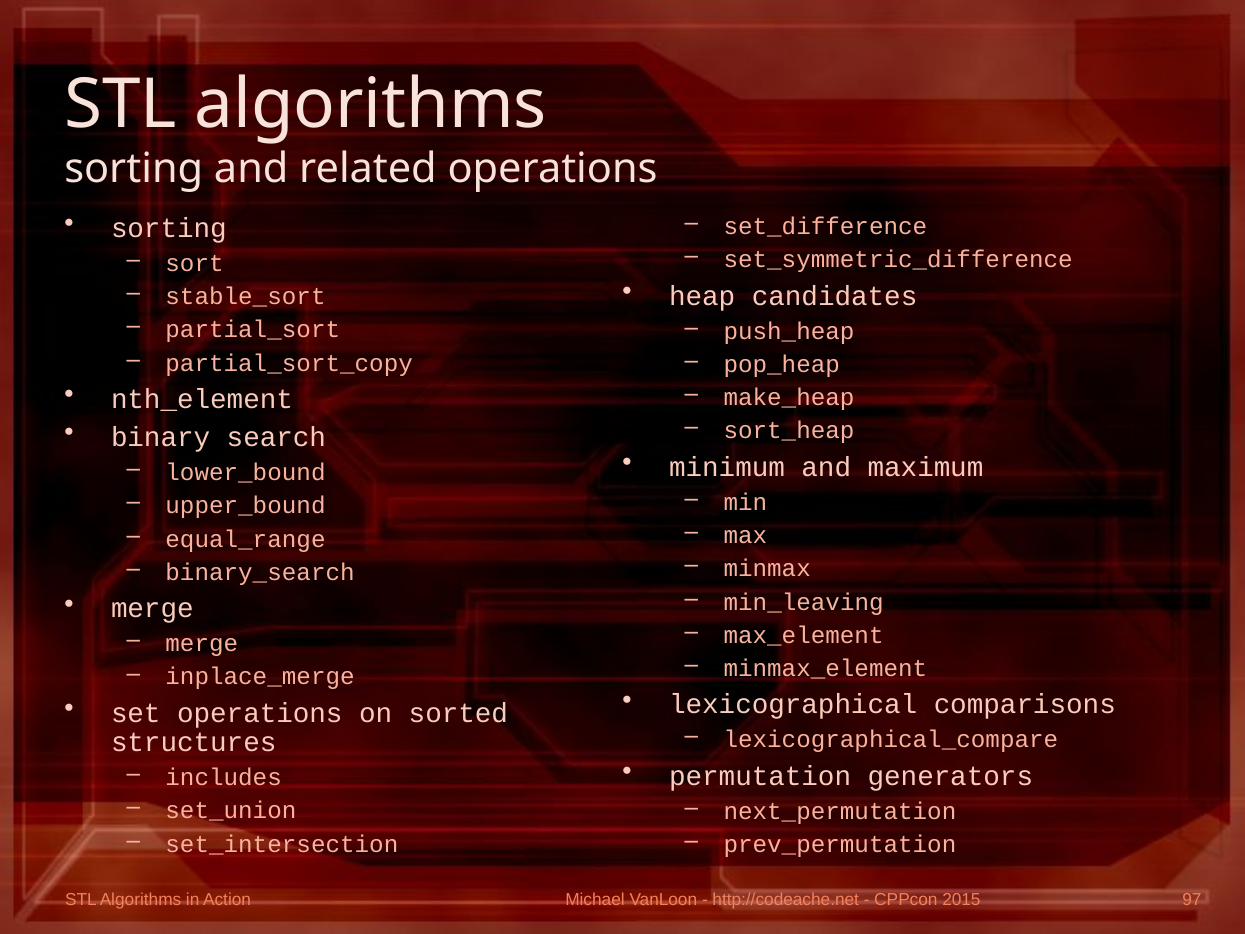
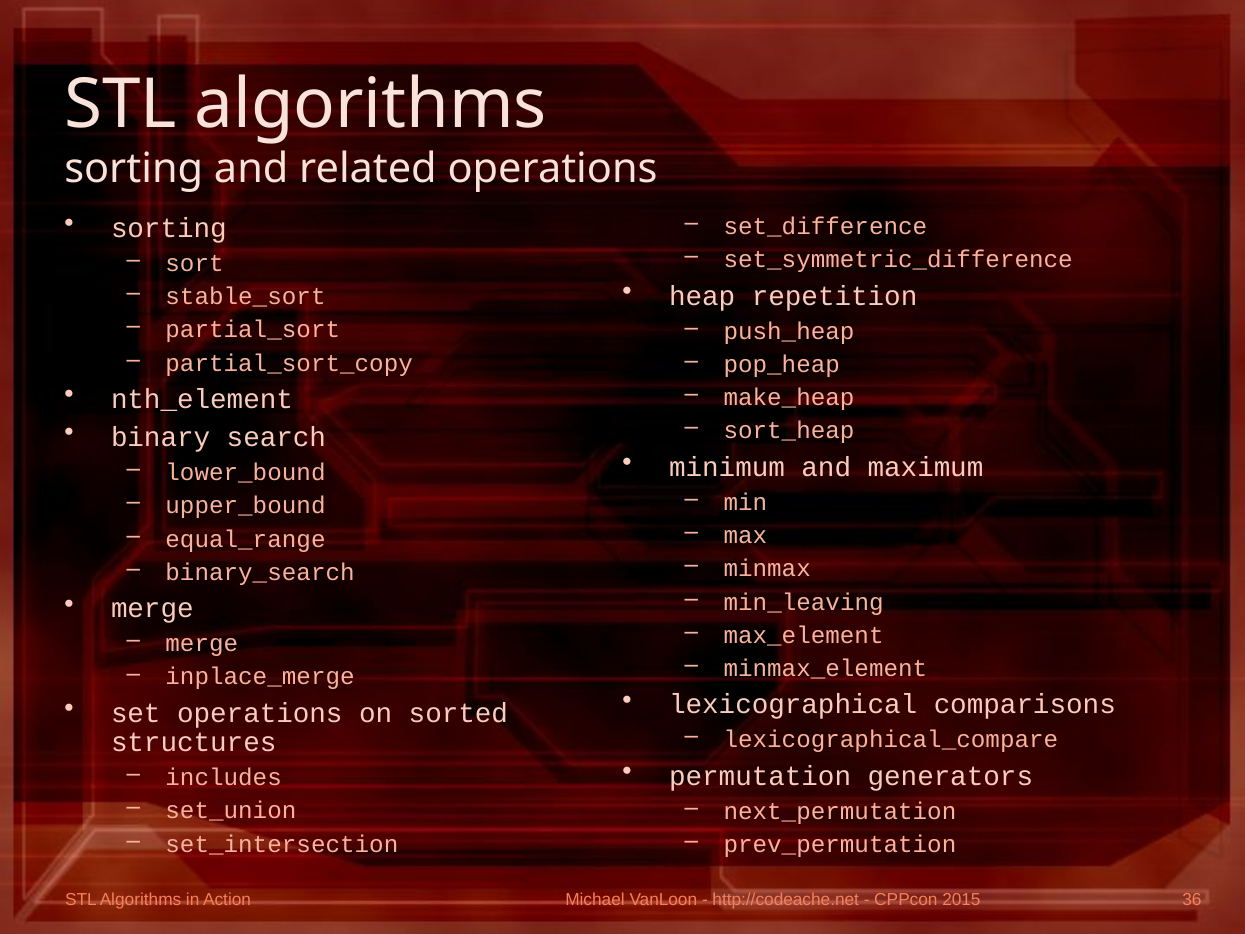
candidates: candidates -> repetition (835, 296)
97: 97 -> 36 (1192, 900)
